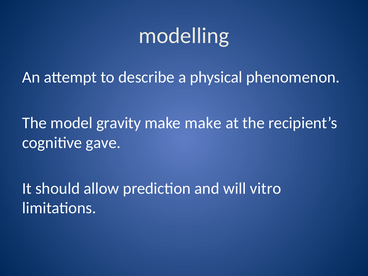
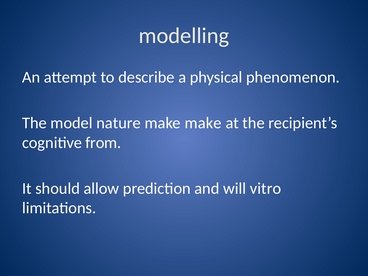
gravity: gravity -> nature (119, 123)
gave: gave -> from (103, 143)
